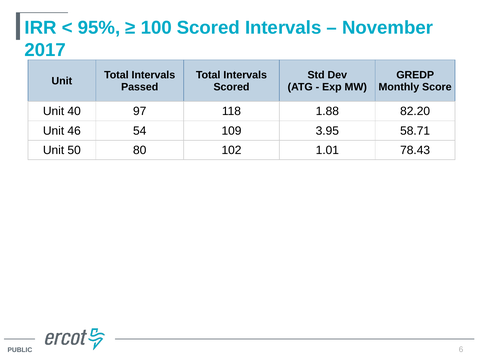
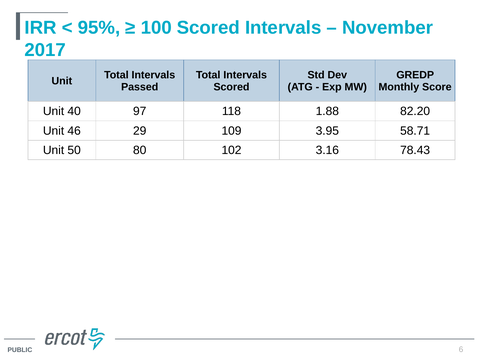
54: 54 -> 29 (140, 131)
1.01: 1.01 -> 3.16 (327, 150)
